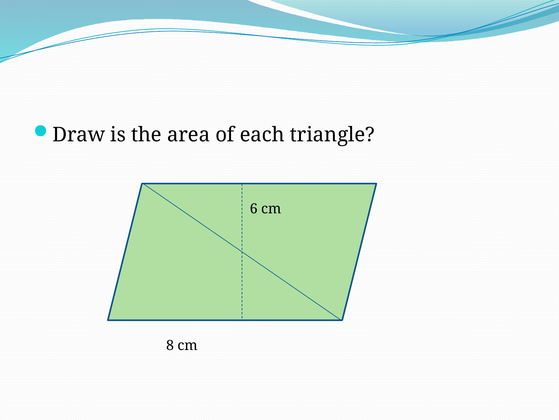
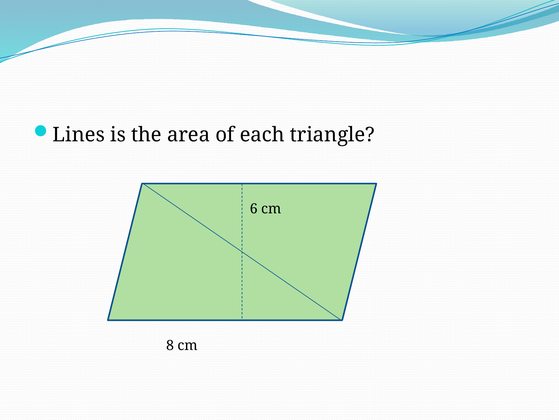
Draw: Draw -> Lines (79, 135)
